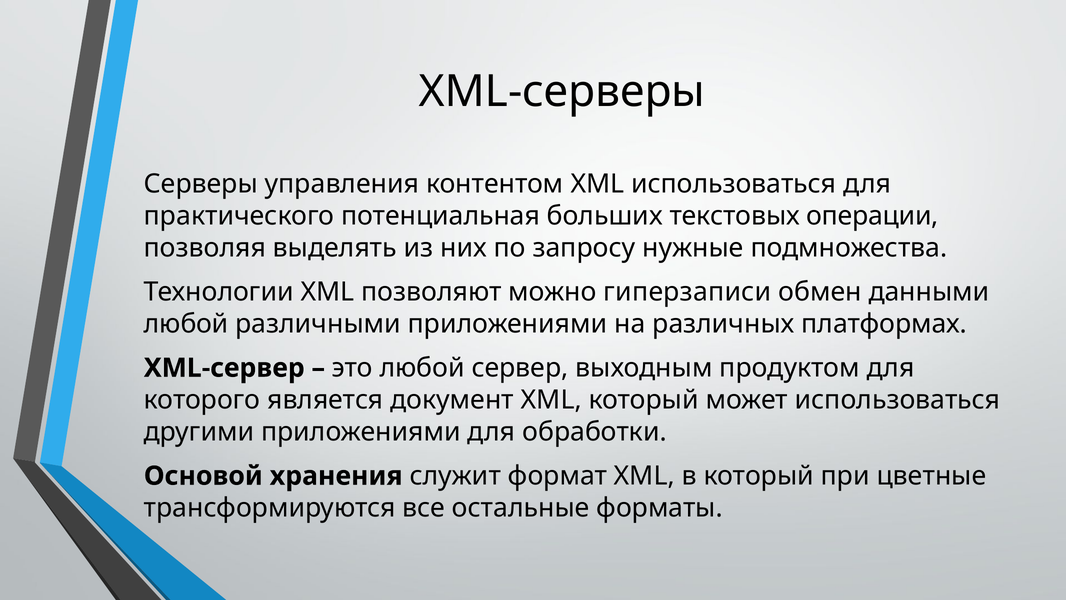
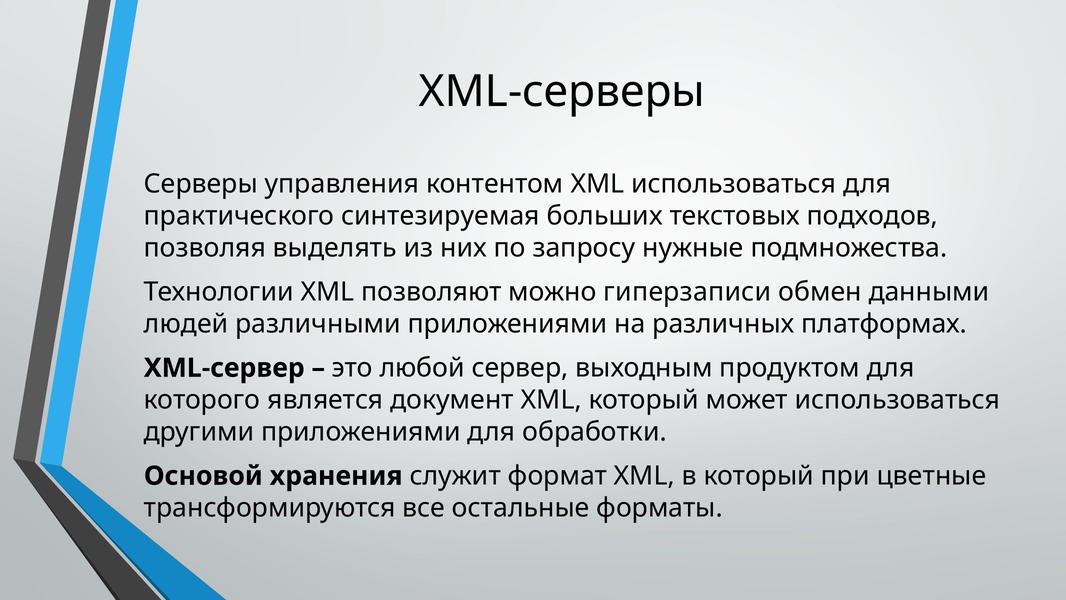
потенциальная: потенциальная -> синтезируемая (440, 216)
операции: операции -> подходов (872, 216)
любой: любой -> людей (186, 324)
